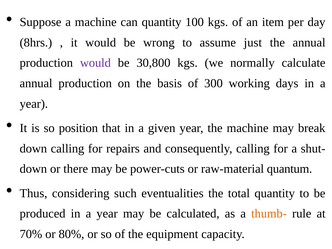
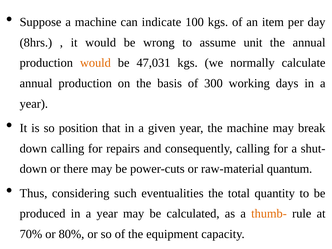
can quantity: quantity -> indicate (161, 22)
just: just -> unit (253, 42)
would colour: purple -> orange (95, 63)
30,800: 30,800 -> 47,031 (153, 63)
